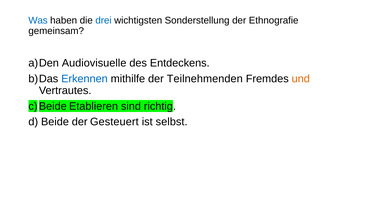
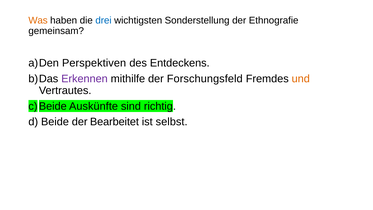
Was colour: blue -> orange (38, 20)
Audiovisuelle: Audiovisuelle -> Perspektiven (94, 63)
Erkennen colour: blue -> purple (84, 79)
Teilnehmenden: Teilnehmenden -> Forschungsfeld (205, 79)
Etablieren: Etablieren -> Auskünfte (94, 106)
Gesteuert: Gesteuert -> Bearbeitet (114, 122)
